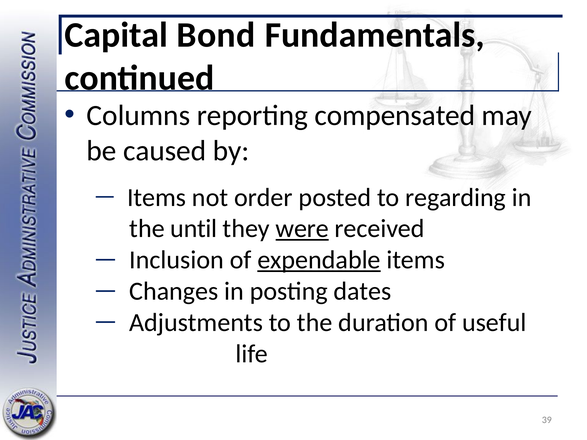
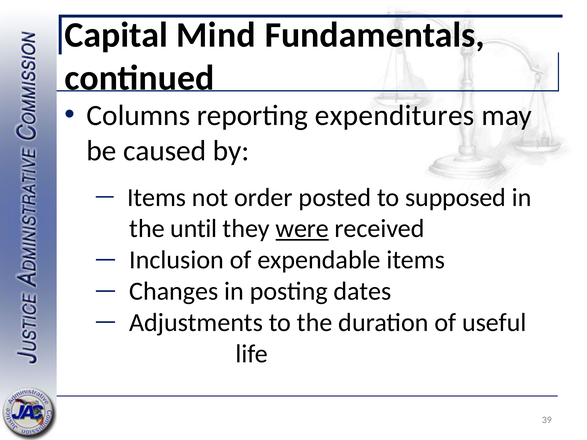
Bond: Bond -> Mind (216, 35)
compensated: compensated -> expenditures (395, 116)
regarding: regarding -> supposed (456, 198)
expendable underline: present -> none (319, 260)
